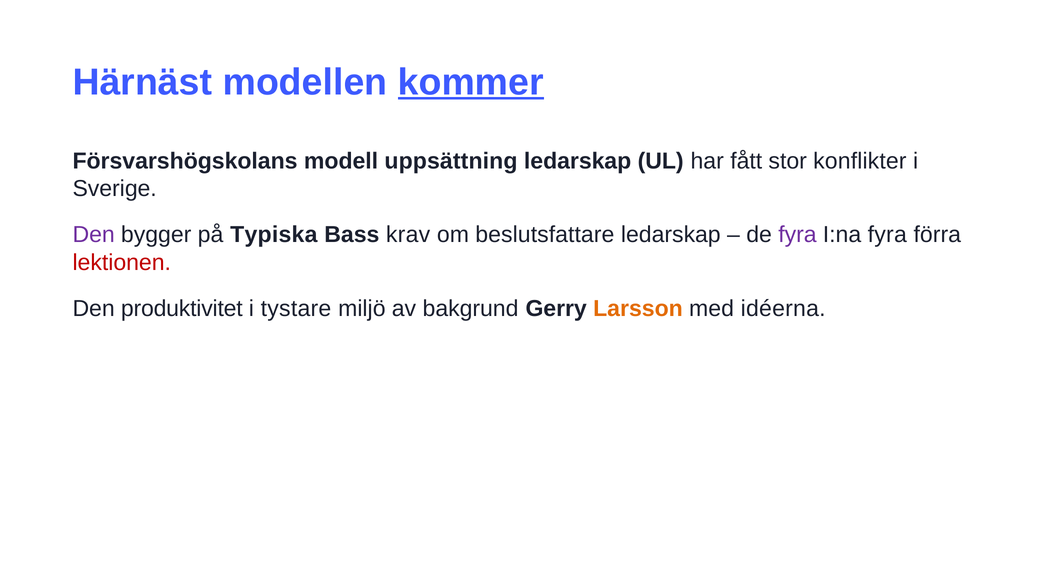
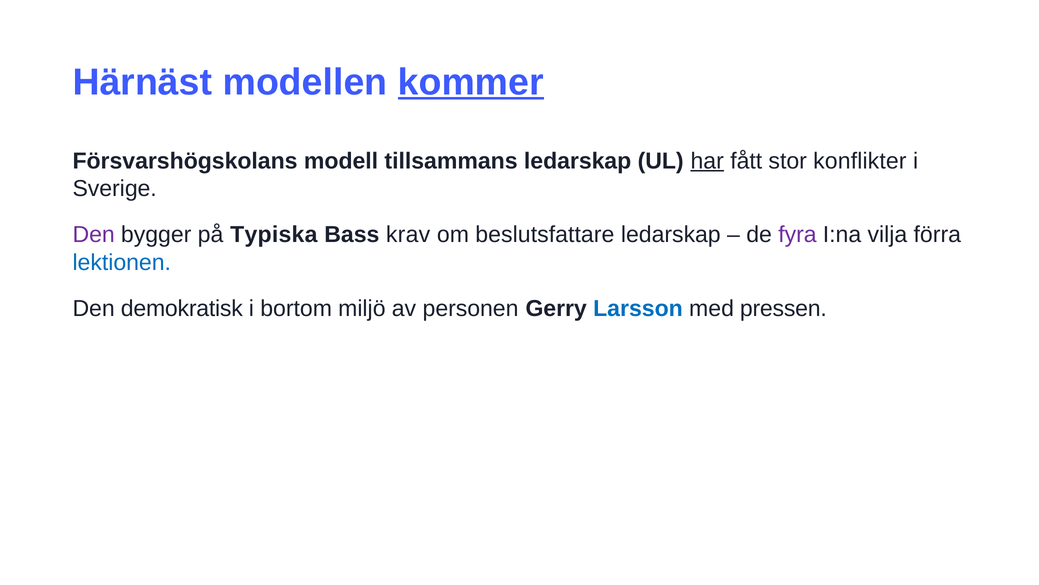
uppsättning: uppsättning -> tillsammans (451, 161)
har underline: none -> present (707, 161)
I:na fyra: fyra -> vilja (887, 235)
lektionen colour: red -> blue (122, 262)
produktivitet: produktivitet -> demokratisk (182, 308)
tystare: tystare -> bortom (296, 308)
bakgrund: bakgrund -> personen (471, 308)
Larsson colour: orange -> blue (638, 308)
idéerna: idéerna -> pressen (783, 308)
